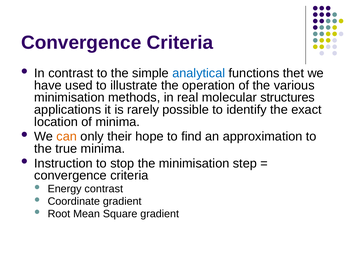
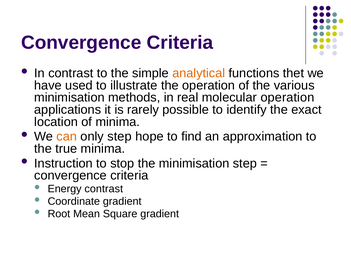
analytical colour: blue -> orange (199, 73)
molecular structures: structures -> operation (287, 98)
only their: their -> step (120, 137)
